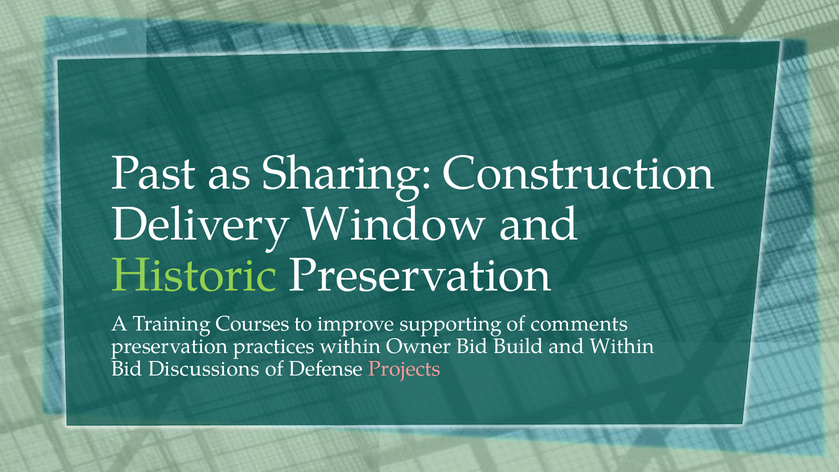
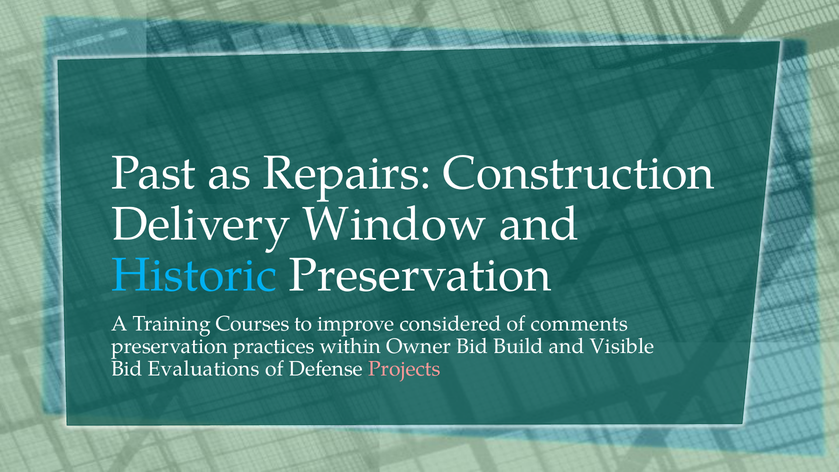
Sharing: Sharing -> Repairs (347, 173)
Historic colour: light green -> light blue (194, 275)
supporting: supporting -> considered (451, 324)
and Within: Within -> Visible (622, 346)
Discussions: Discussions -> Evaluations (204, 369)
